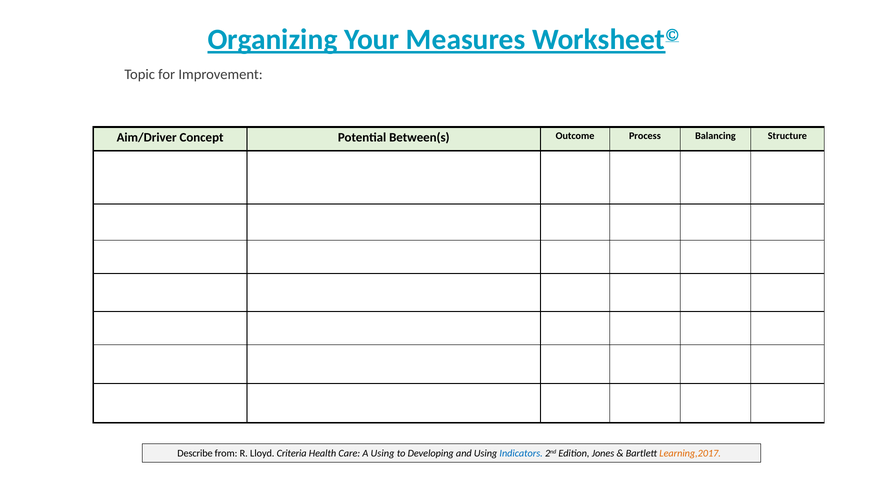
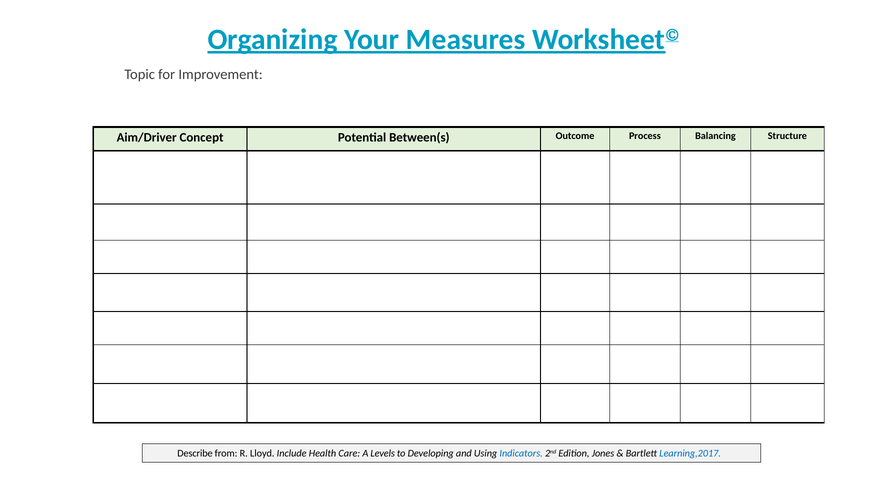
Criteria: Criteria -> Include (292, 454)
A Using: Using -> Levels (383, 454)
Learning,2017 colour: orange -> blue (690, 454)
